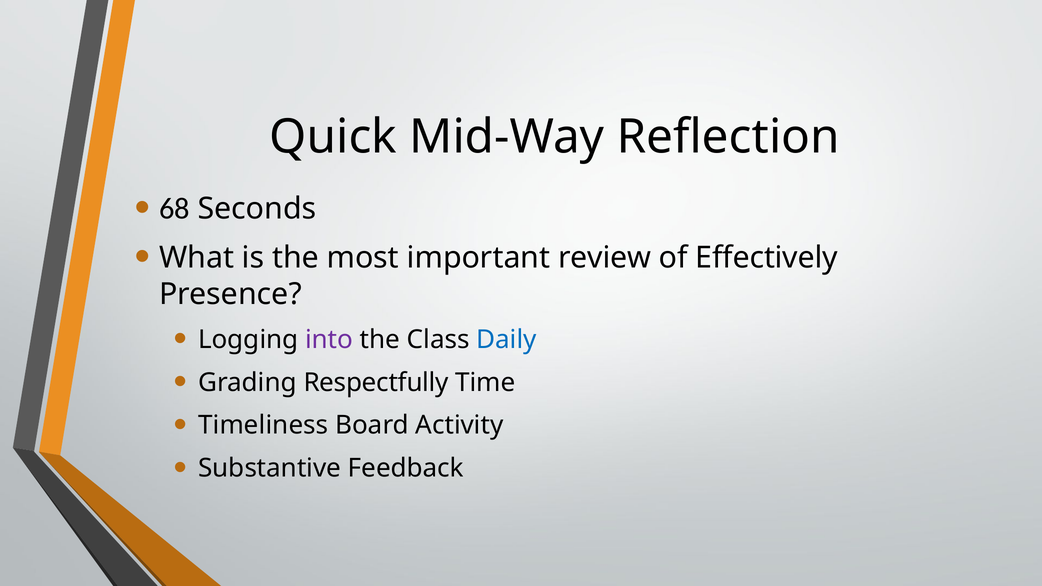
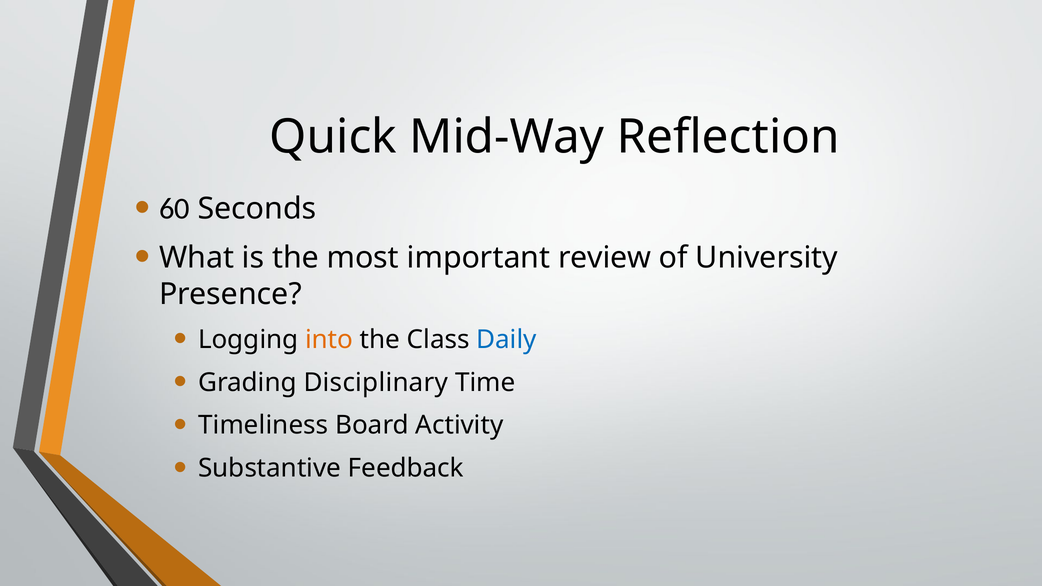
68: 68 -> 60 (174, 209)
Effectively: Effectively -> University (767, 258)
into colour: purple -> orange (329, 340)
Respectfully: Respectfully -> Disciplinary (376, 382)
